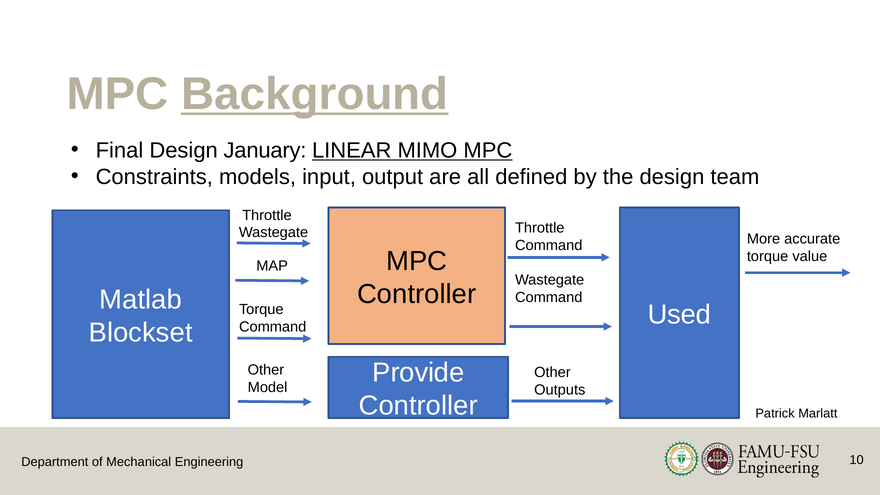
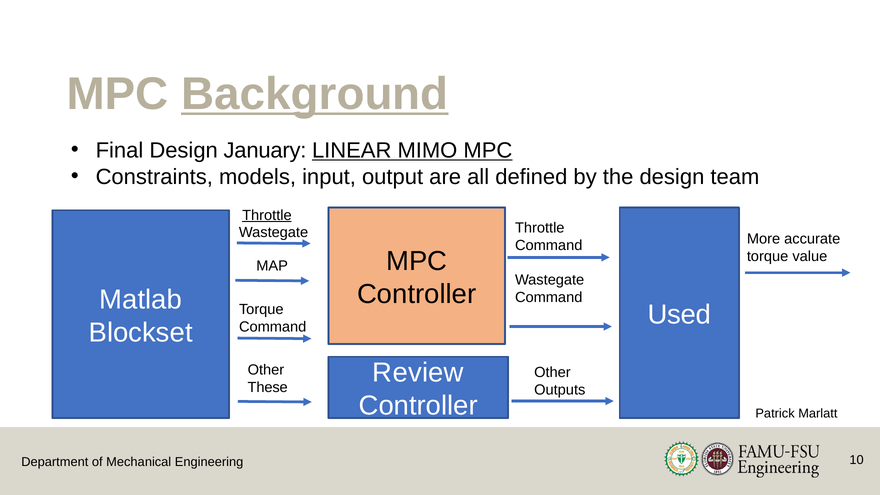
Throttle underline: none -> present (267, 215)
Provide: Provide -> Review (418, 373)
Model: Model -> These (268, 387)
